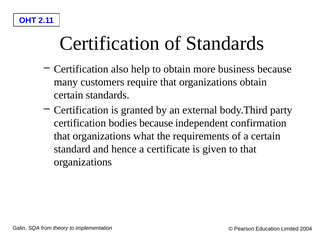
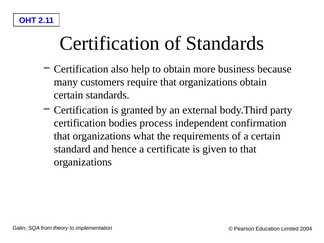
bodies because: because -> process (156, 123)
